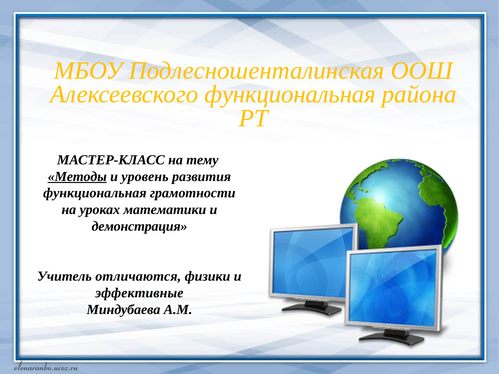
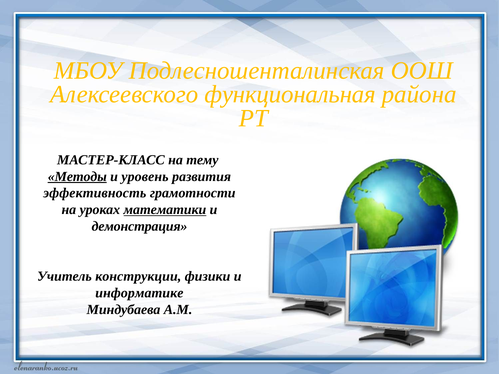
функциональная: функциональная -> эффективность (95, 193)
математики underline: none -> present (165, 210)
отличаются: отличаются -> конструкции (138, 276)
эффективные: эффективные -> информатике (139, 293)
